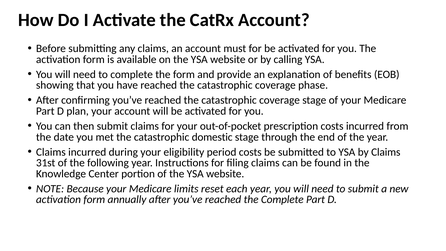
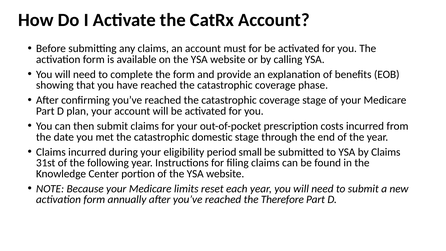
period costs: costs -> small (250, 152)
the Complete: Complete -> Therefore (282, 199)
